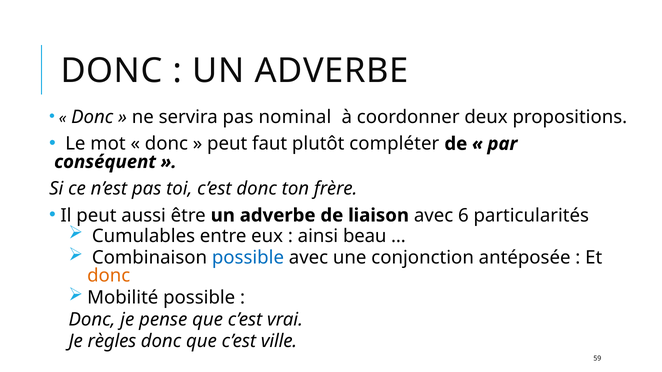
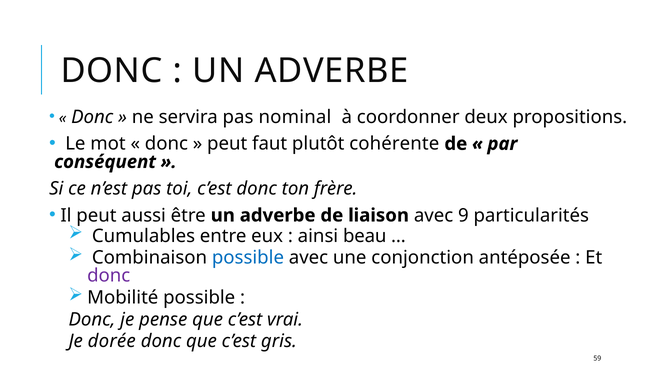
compléter: compléter -> cohérente (394, 144)
6: 6 -> 9 (463, 216)
donc colour: orange -> purple (109, 276)
règles: règles -> dorée (112, 342)
ville: ville -> gris (279, 342)
